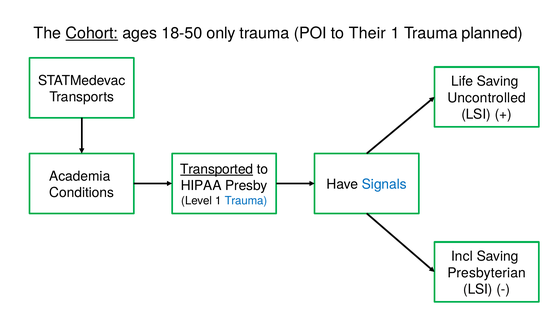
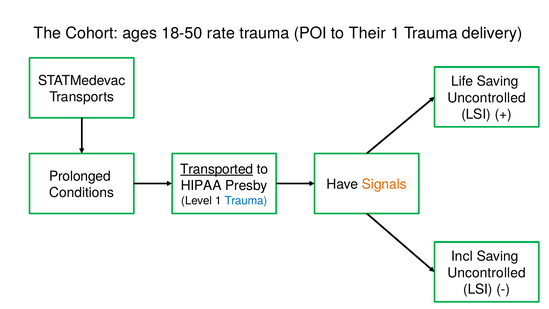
Cohort underline: present -> none (92, 33)
only: only -> rate (221, 33)
planned: planned -> delivery (492, 33)
Academia: Academia -> Prolonged (80, 176)
Signals colour: blue -> orange (384, 184)
Presbyterian: Presbyterian -> Uncontrolled (487, 273)
